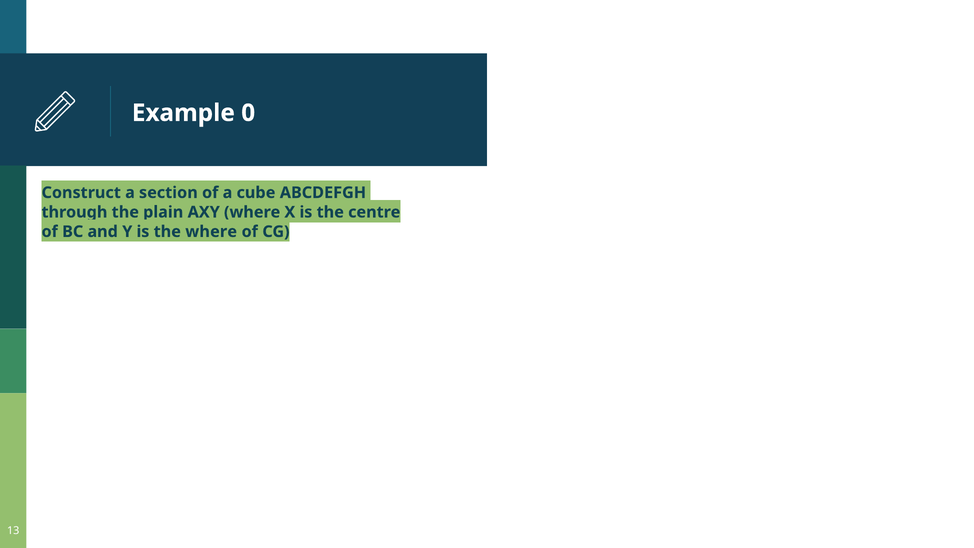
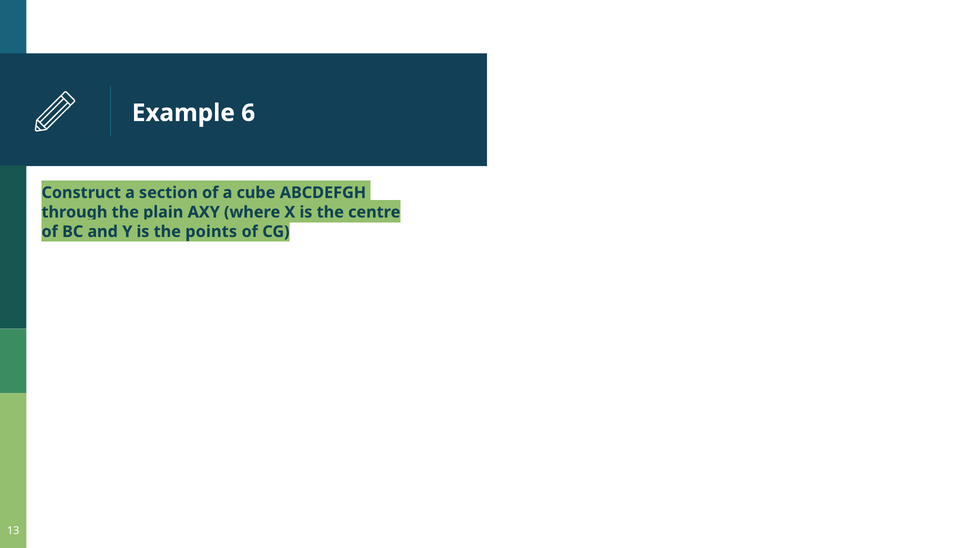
0: 0 -> 6 (248, 113)
the where: where -> points (211, 232)
